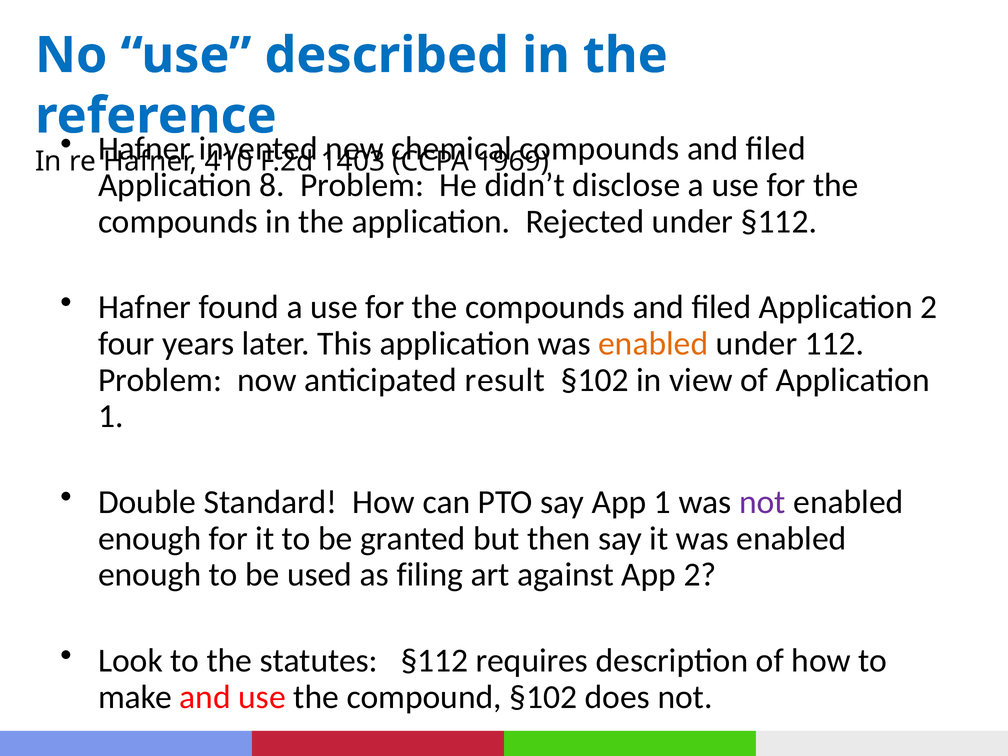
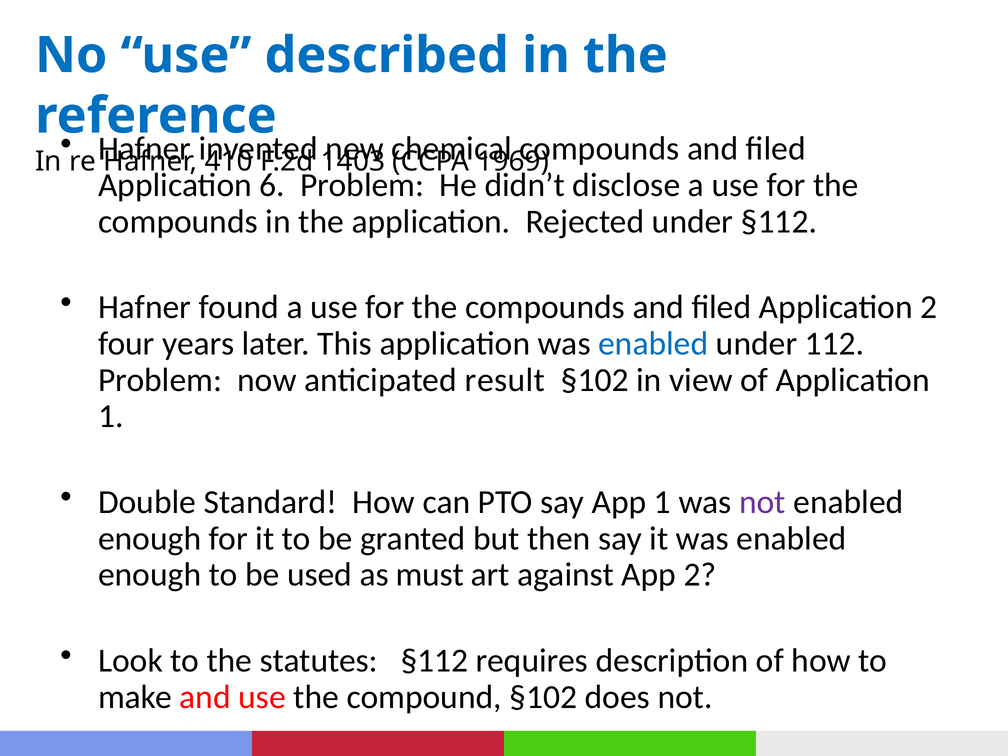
8: 8 -> 6 (272, 185)
enabled colour: orange -> blue (653, 344)
filing: filing -> must (430, 575)
